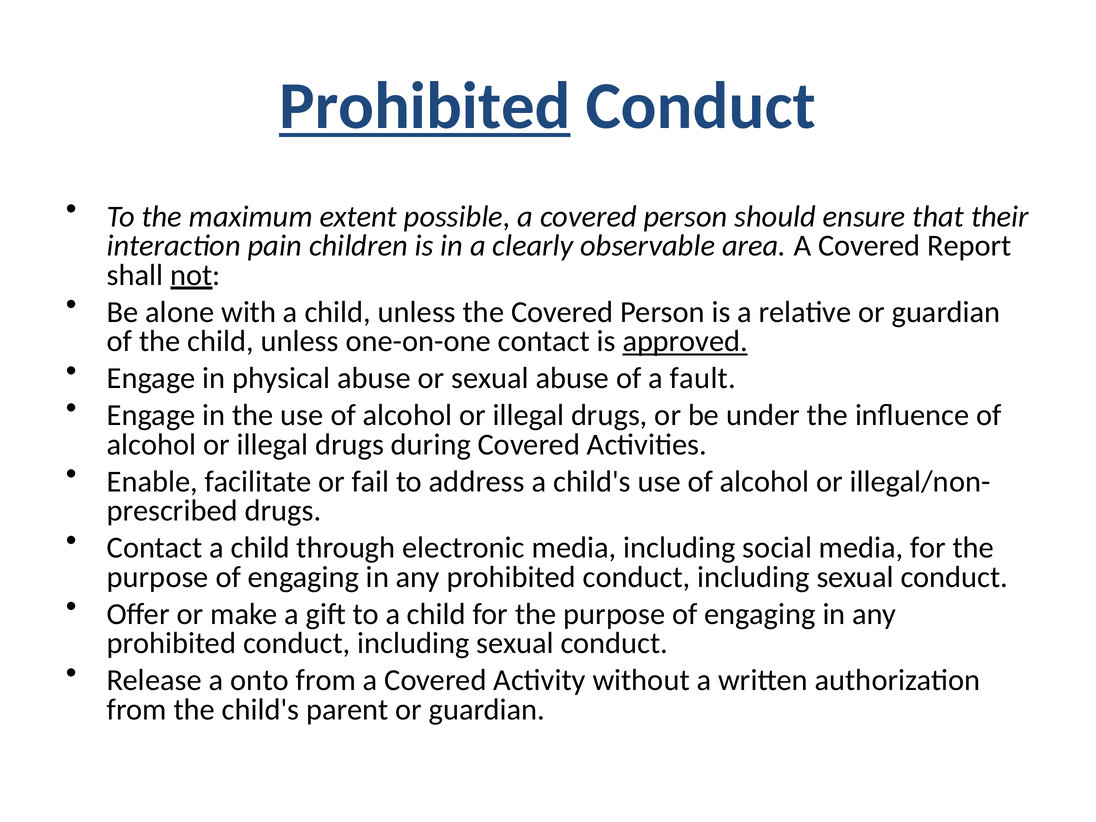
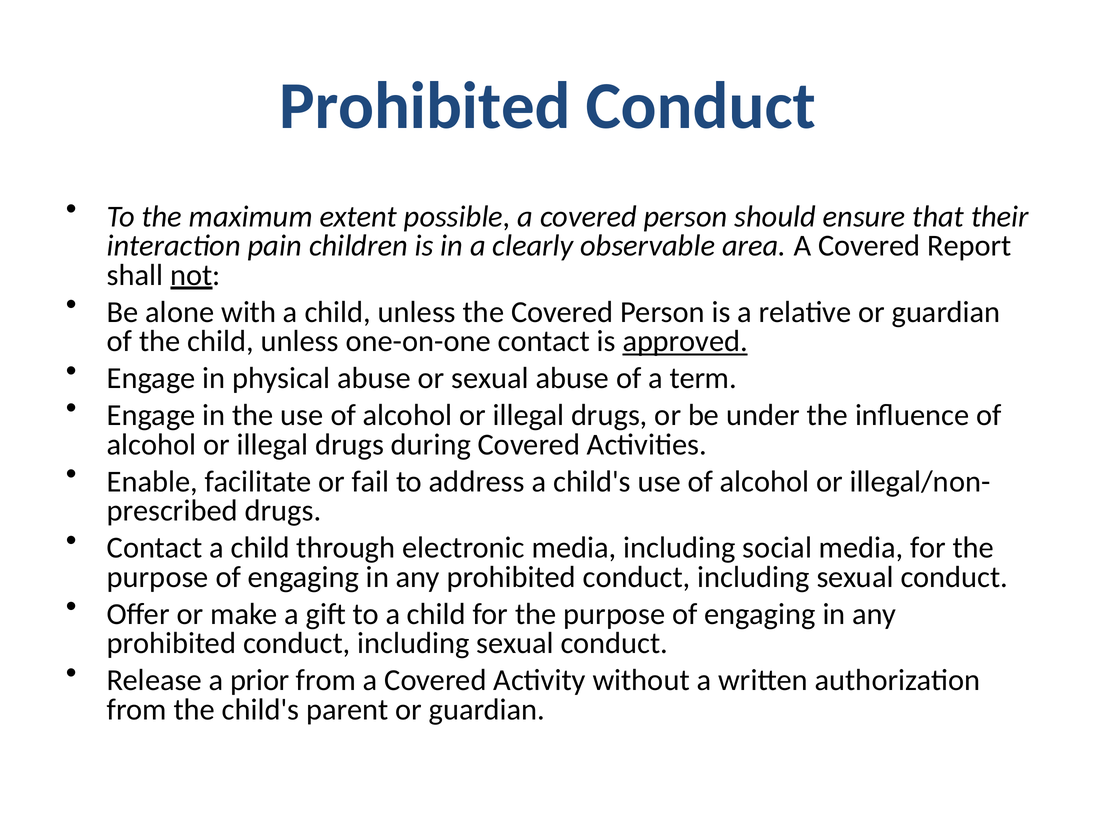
Prohibited underline: present -> none (425, 106)
fault: fault -> term (703, 378)
onto: onto -> prior (260, 680)
